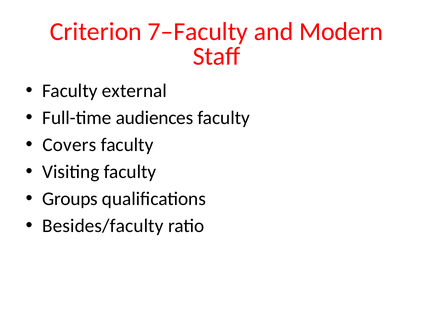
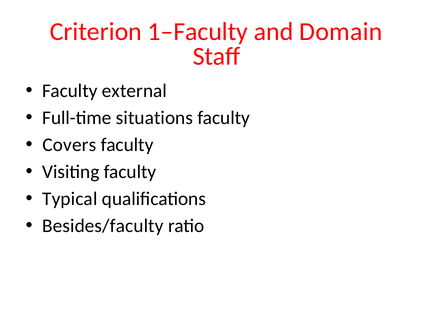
7–Faculty: 7–Faculty -> 1–Faculty (198, 32)
Modern: Modern -> Domain (341, 32)
audiences: audiences -> situations (154, 118)
Groups: Groups -> Typical (70, 199)
